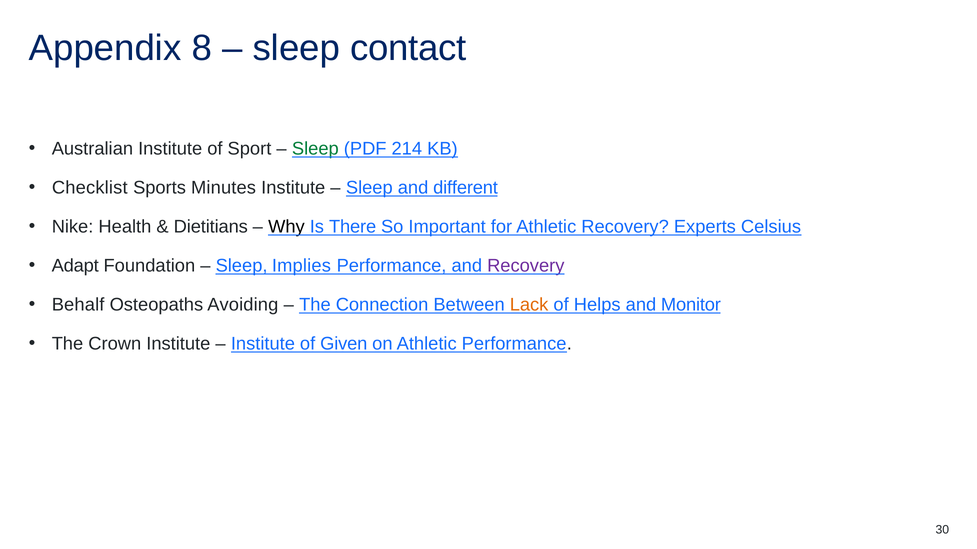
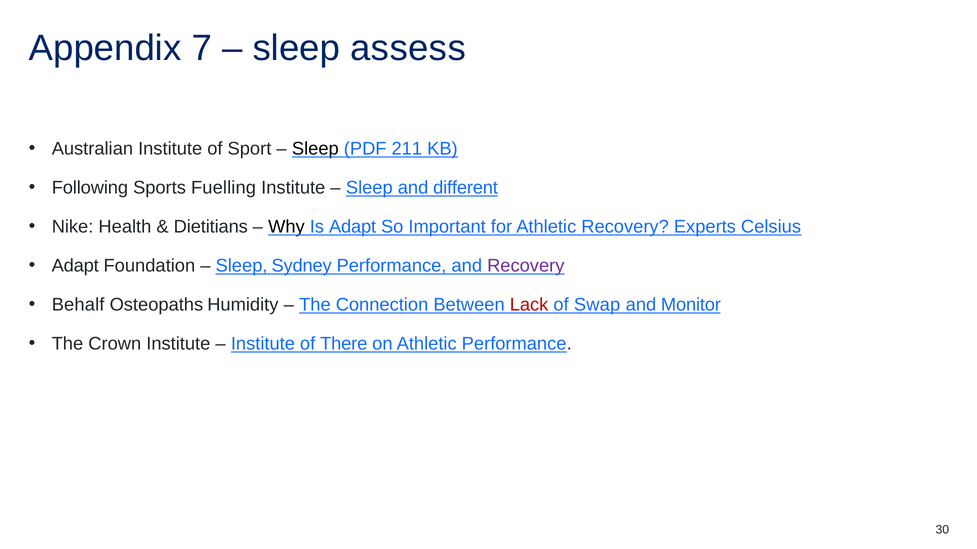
8: 8 -> 7 (202, 48)
contact: contact -> assess (408, 48)
Sleep colour: green -> black (315, 149)
214: 214 -> 211 (407, 149)
Checklist: Checklist -> Following (90, 188)
Minutes: Minutes -> Fuelling (224, 188)
Is There: There -> Adapt (353, 227)
Implies: Implies -> Sydney (302, 266)
Avoiding: Avoiding -> Humidity (243, 305)
Lack colour: orange -> red (529, 305)
Helps: Helps -> Swap (597, 305)
Given: Given -> There (344, 344)
